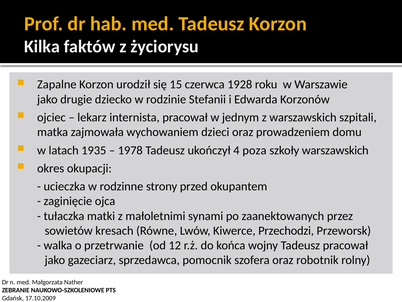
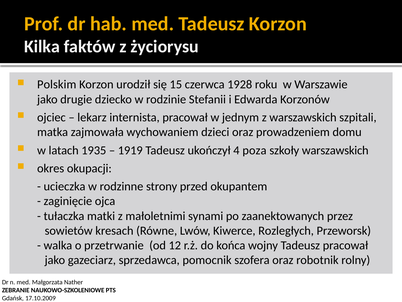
Zapalne: Zapalne -> Polskim (57, 84)
1978: 1978 -> 1919 (130, 150)
Przechodzi: Przechodzi -> Rozległych (286, 230)
